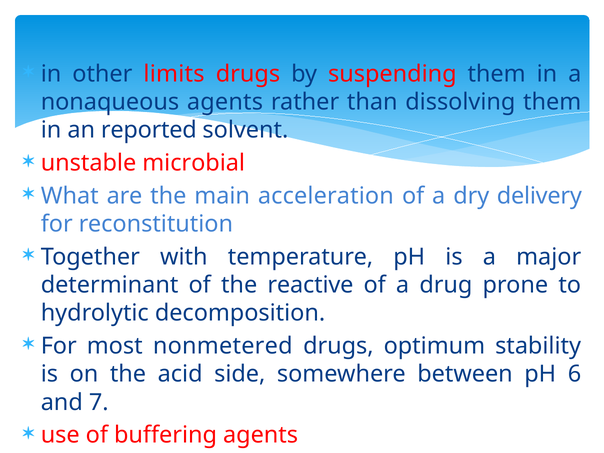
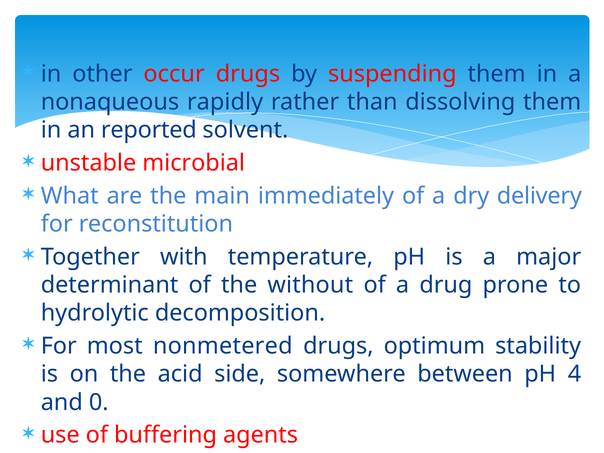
limits: limits -> occur (174, 74)
nonaqueous agents: agents -> rapidly (225, 102)
acceleration: acceleration -> immediately (326, 196)
reactive: reactive -> without (310, 285)
6: 6 -> 4 (574, 374)
7: 7 -> 0 (99, 402)
